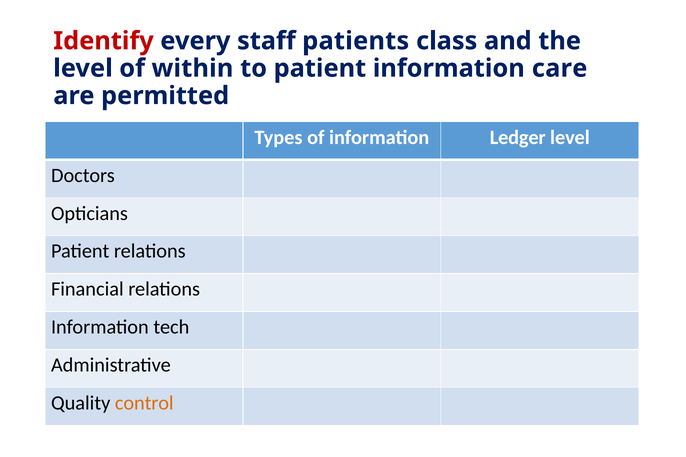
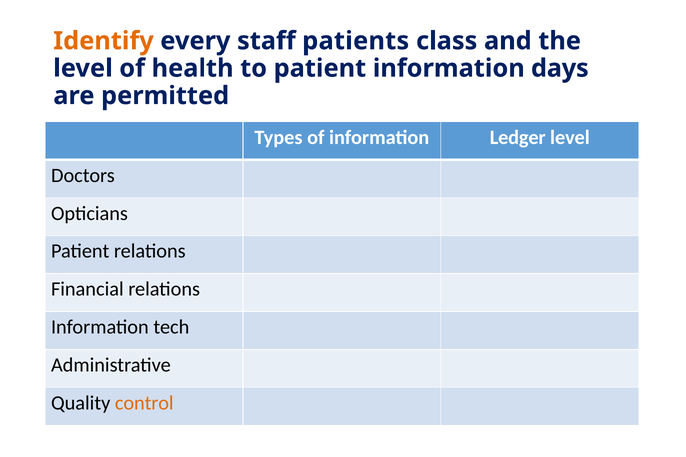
Identify colour: red -> orange (104, 41)
within: within -> health (193, 68)
care: care -> days (560, 68)
